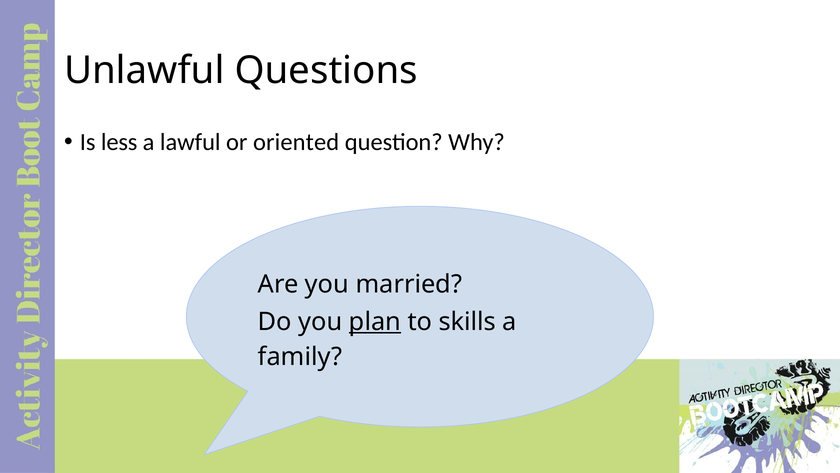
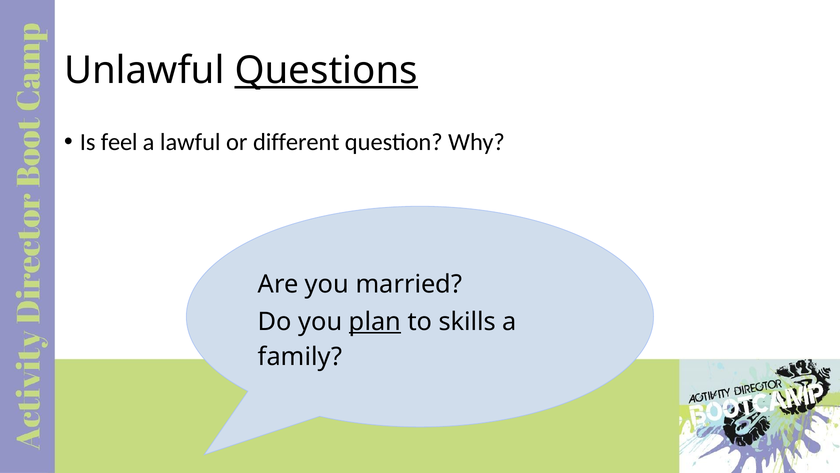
Questions underline: none -> present (326, 71)
less: less -> feel (119, 142)
oriented: oriented -> different (296, 142)
